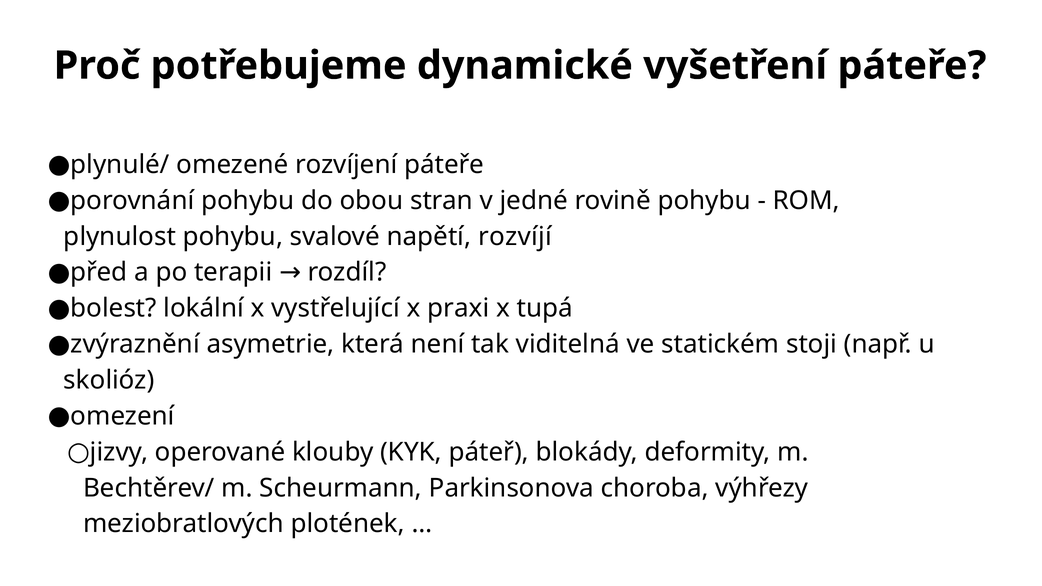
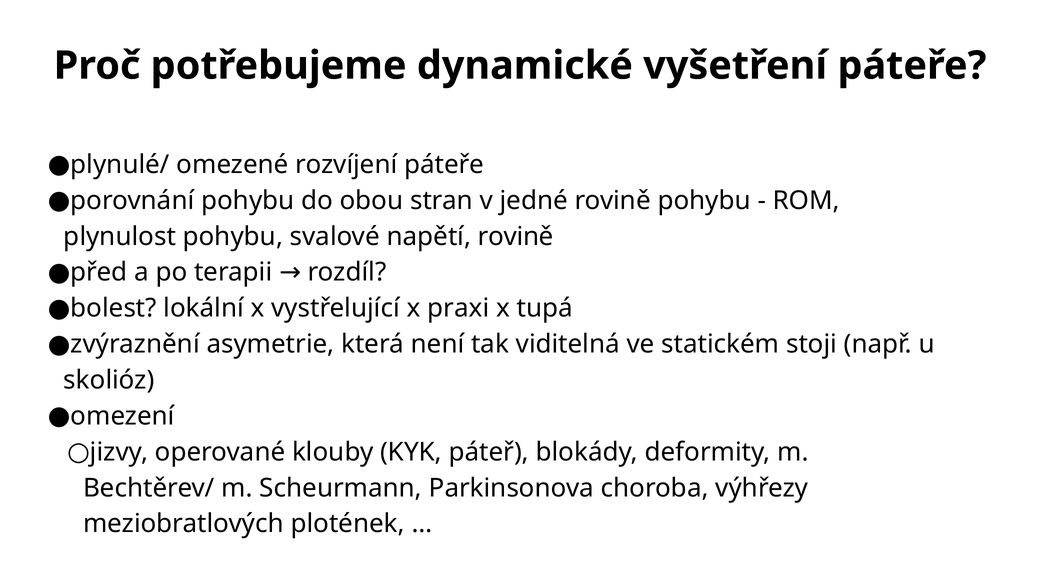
napětí rozvíjí: rozvíjí -> rovině (516, 237)
